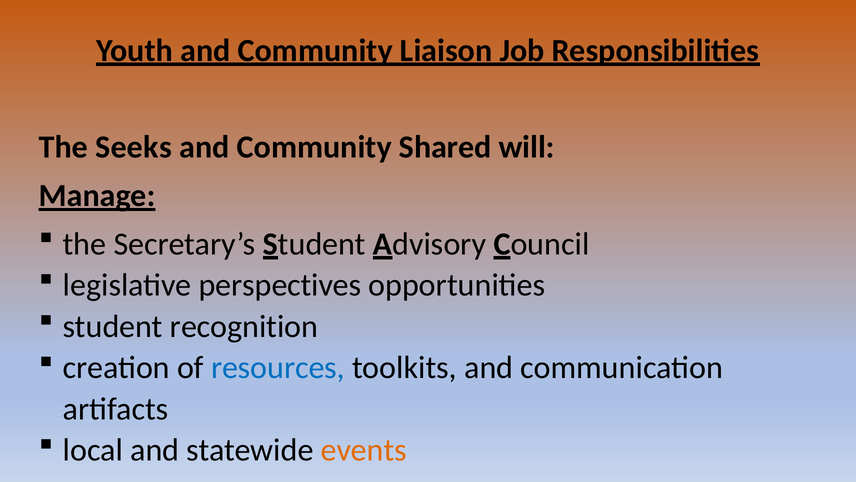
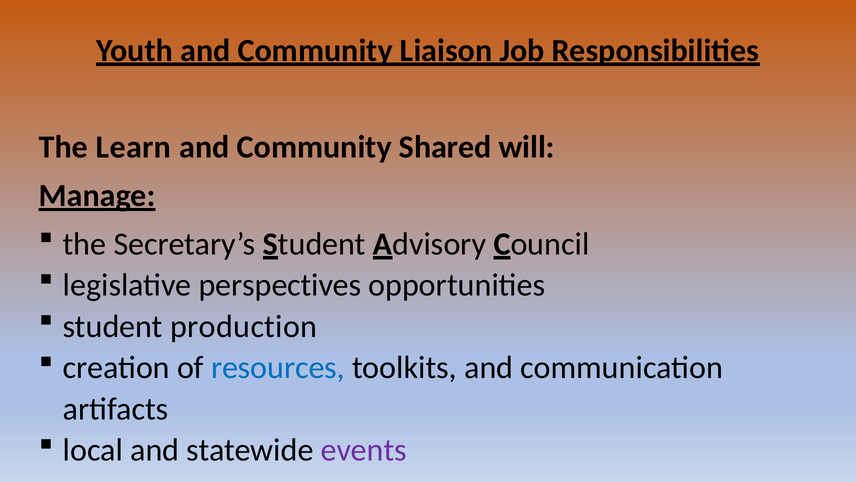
Seeks: Seeks -> Learn (133, 147)
recognition: recognition -> production (244, 326)
events colour: orange -> purple (364, 450)
